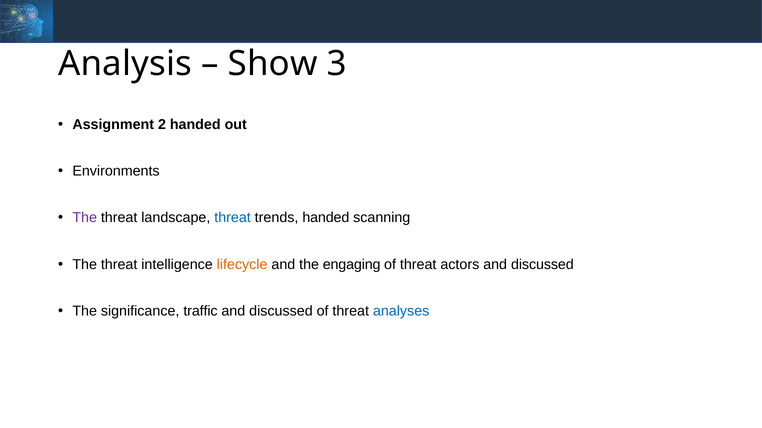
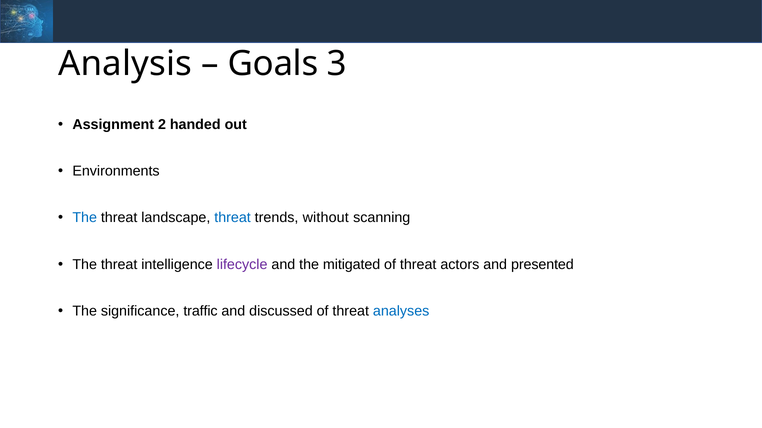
Show: Show -> Goals (273, 64)
The colour: purple -> blue (85, 218)
trends handed: handed -> without (326, 218)
lifecycle colour: orange -> purple (242, 265)
engaging: engaging -> mitigated (352, 265)
actors and discussed: discussed -> presented (542, 265)
